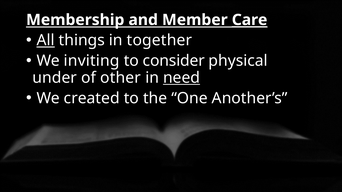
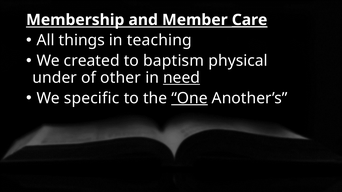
All underline: present -> none (46, 40)
together: together -> teaching (159, 40)
inviting: inviting -> created (92, 61)
consider: consider -> baptism (174, 61)
created: created -> specific (92, 98)
One underline: none -> present (189, 98)
